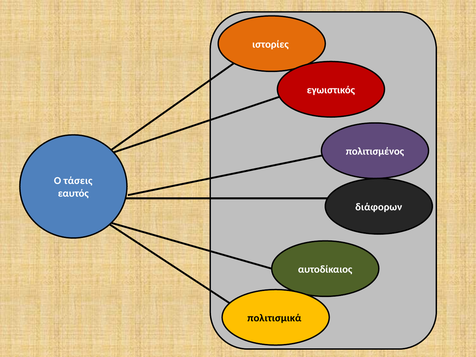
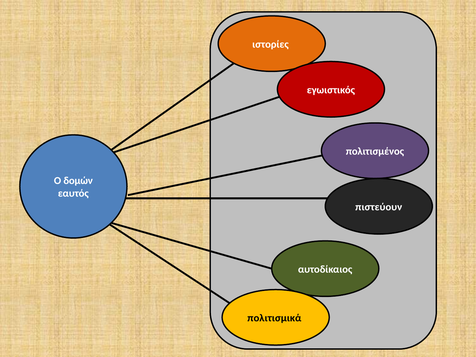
τάσεις: τάσεις -> δομών (78, 181)
διάφορων: διάφορων -> πιστεύουν (379, 207)
